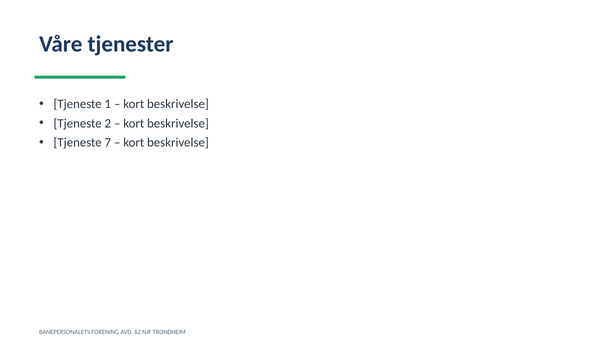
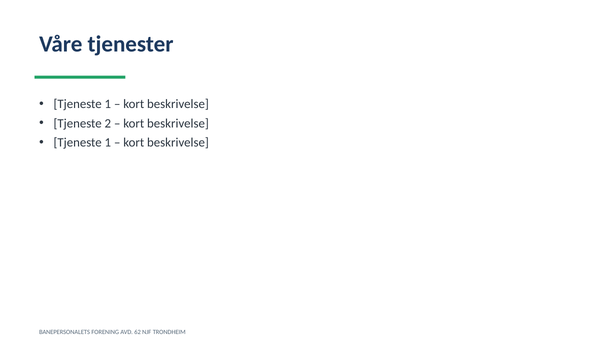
7: 7 -> 1 (108, 143)
